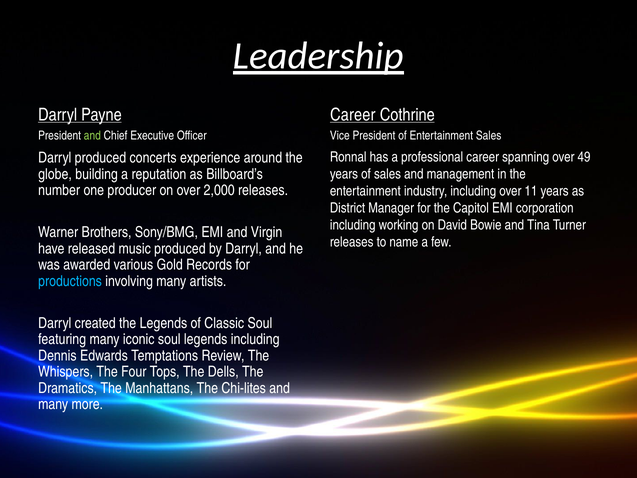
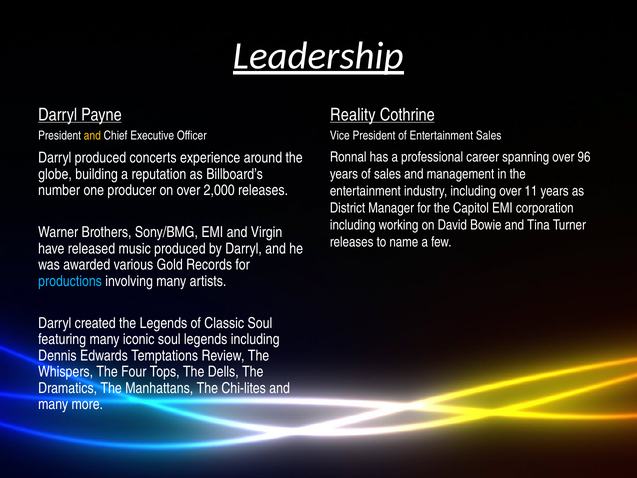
Career: Career -> Reality (353, 115)
and colour: light green -> yellow (92, 136)
49: 49 -> 96 (584, 157)
